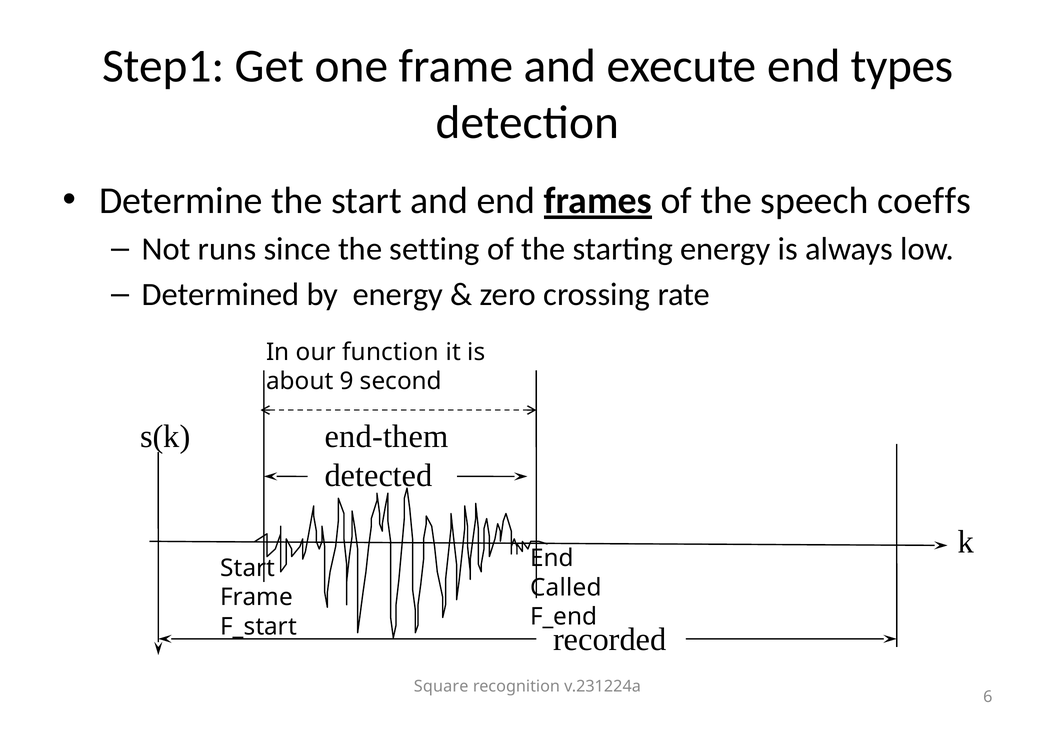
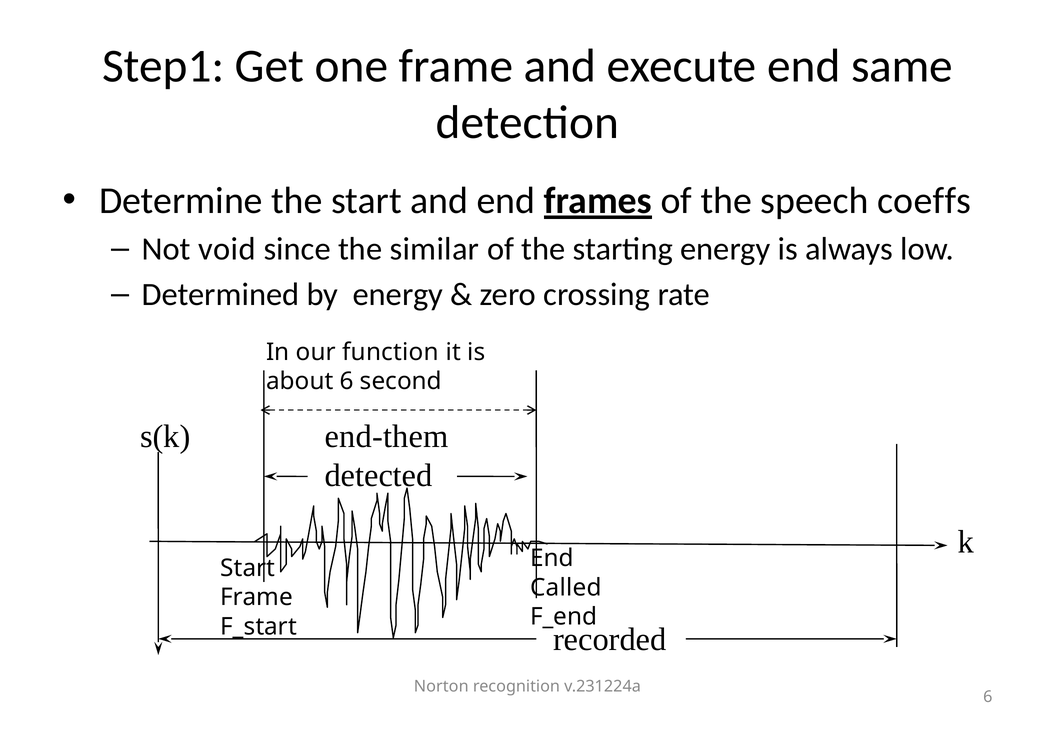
types: types -> same (902, 66)
runs: runs -> void (227, 249)
setting: setting -> similar (434, 249)
about 9: 9 -> 6 (347, 381)
Square: Square -> Norton (441, 686)
